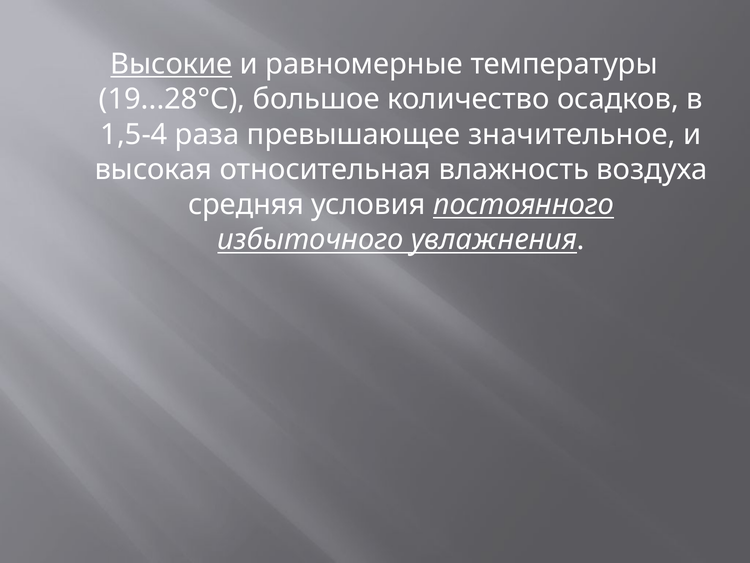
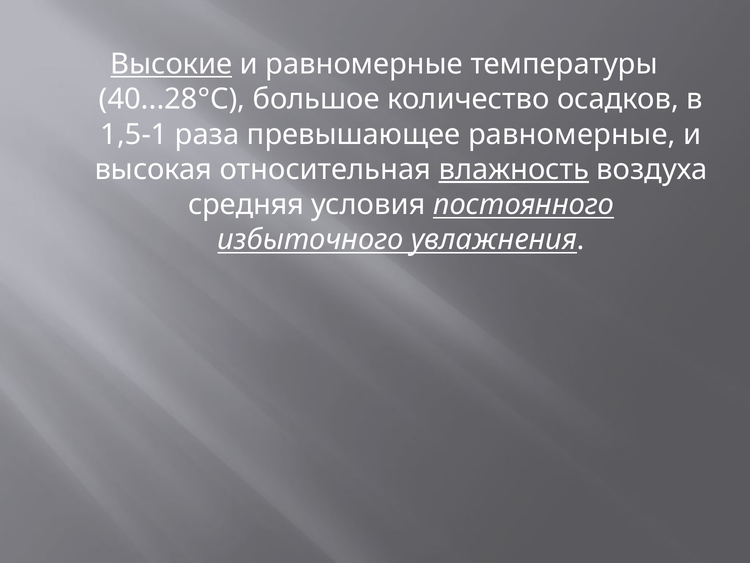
19...28°С: 19...28°С -> 40...28°С (172, 99)
1,5-4: 1,5-4 -> 1,5-1 (134, 134)
превышающее значительное: значительное -> равномерные (572, 134)
влажность underline: none -> present (514, 169)
